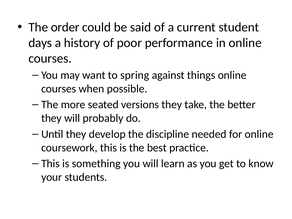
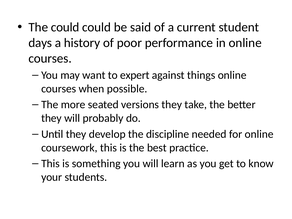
The order: order -> could (65, 27)
spring: spring -> expert (135, 75)
